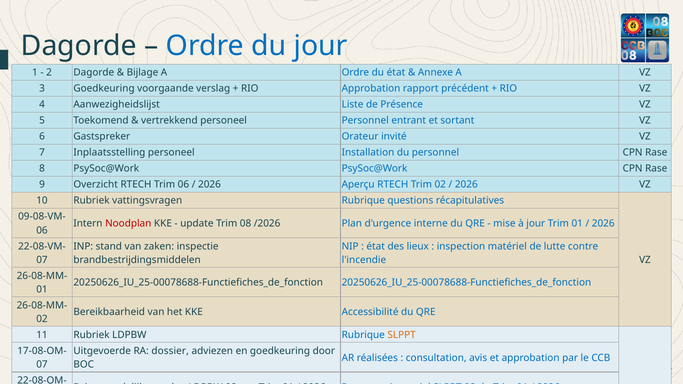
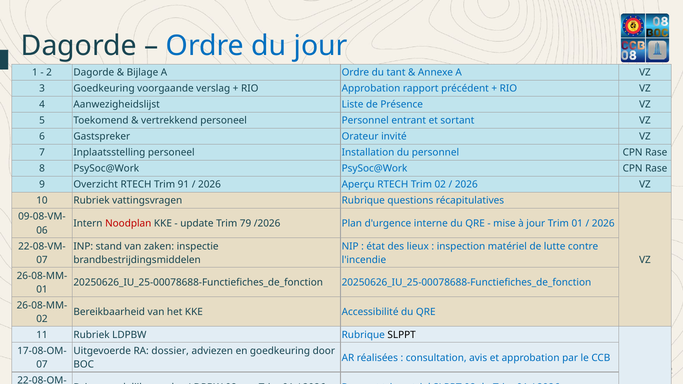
du état: état -> tant (396, 73)
Trim 06: 06 -> 91 (183, 185)
Trim 08: 08 -> 79 (246, 224)
SLPPT colour: orange -> black (402, 335)
